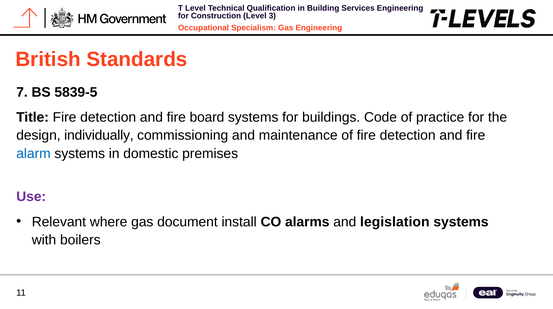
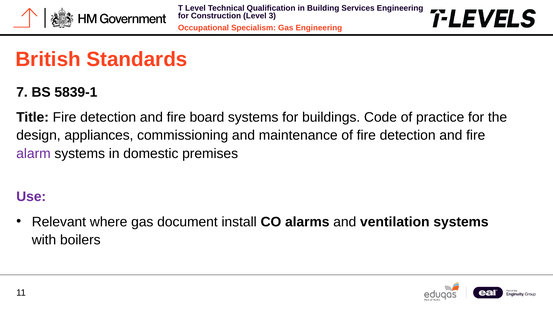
5839-5: 5839-5 -> 5839-1 (76, 92)
individually: individually -> appliances (99, 135)
alarm colour: blue -> purple (33, 154)
legislation: legislation -> ventilation (395, 222)
